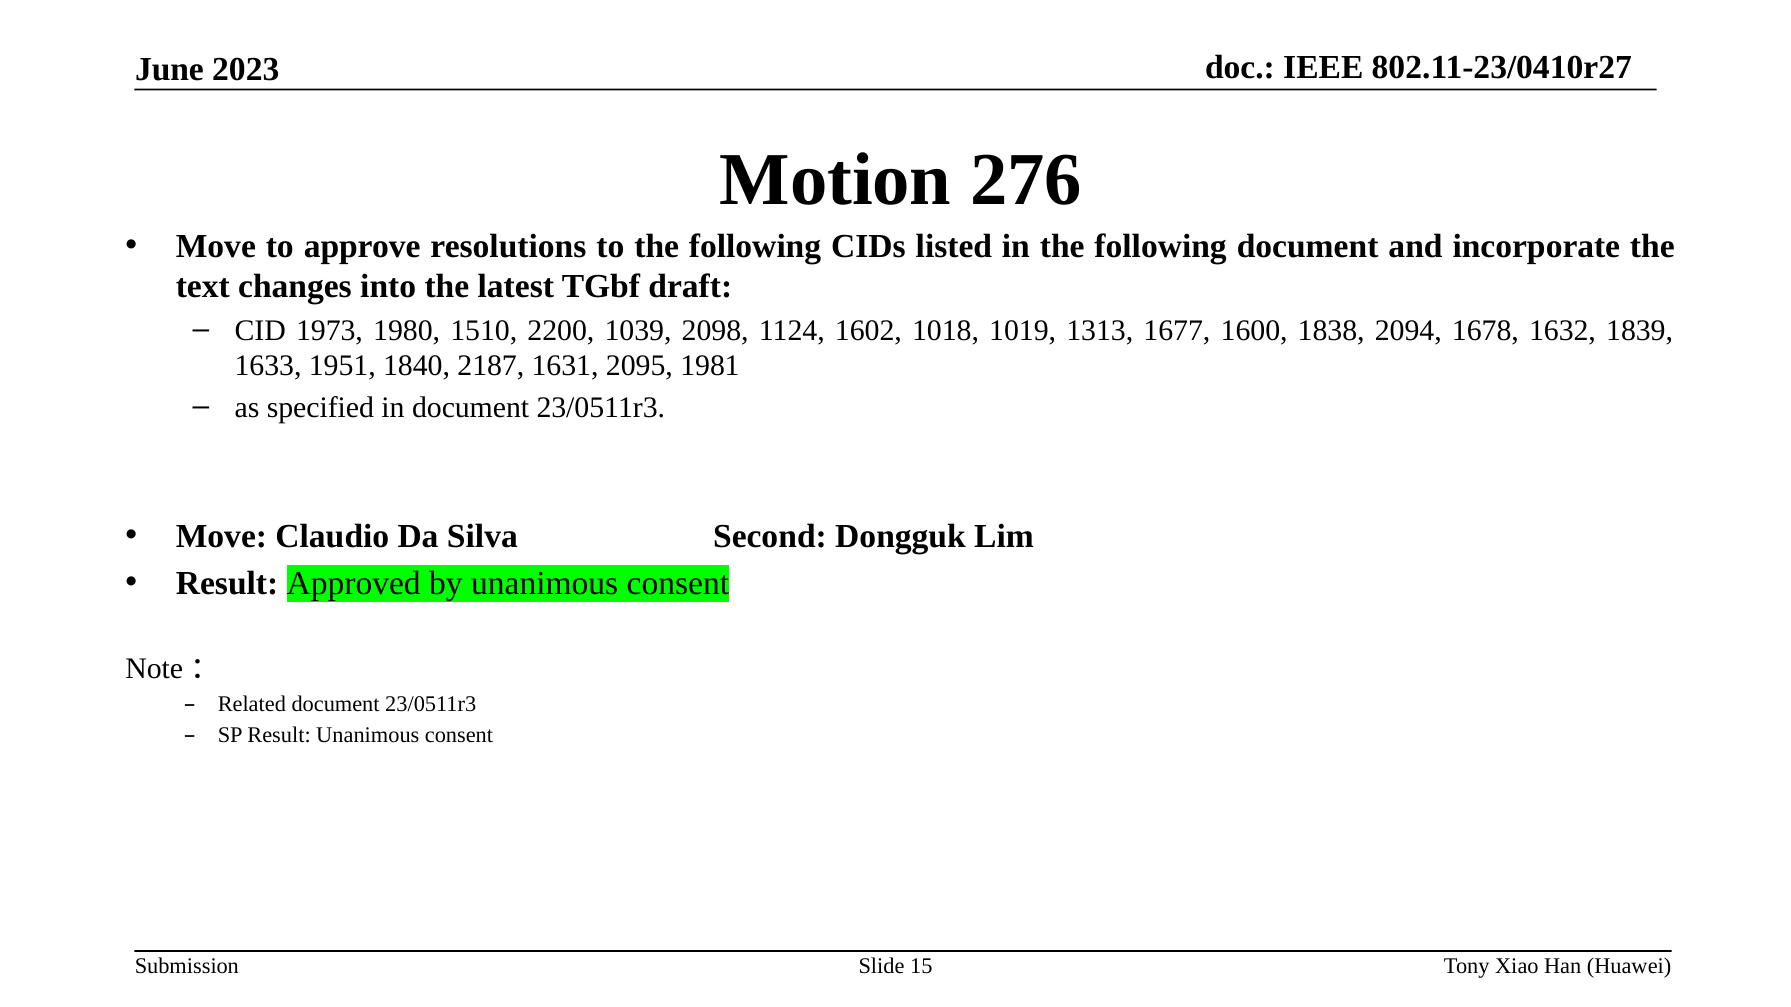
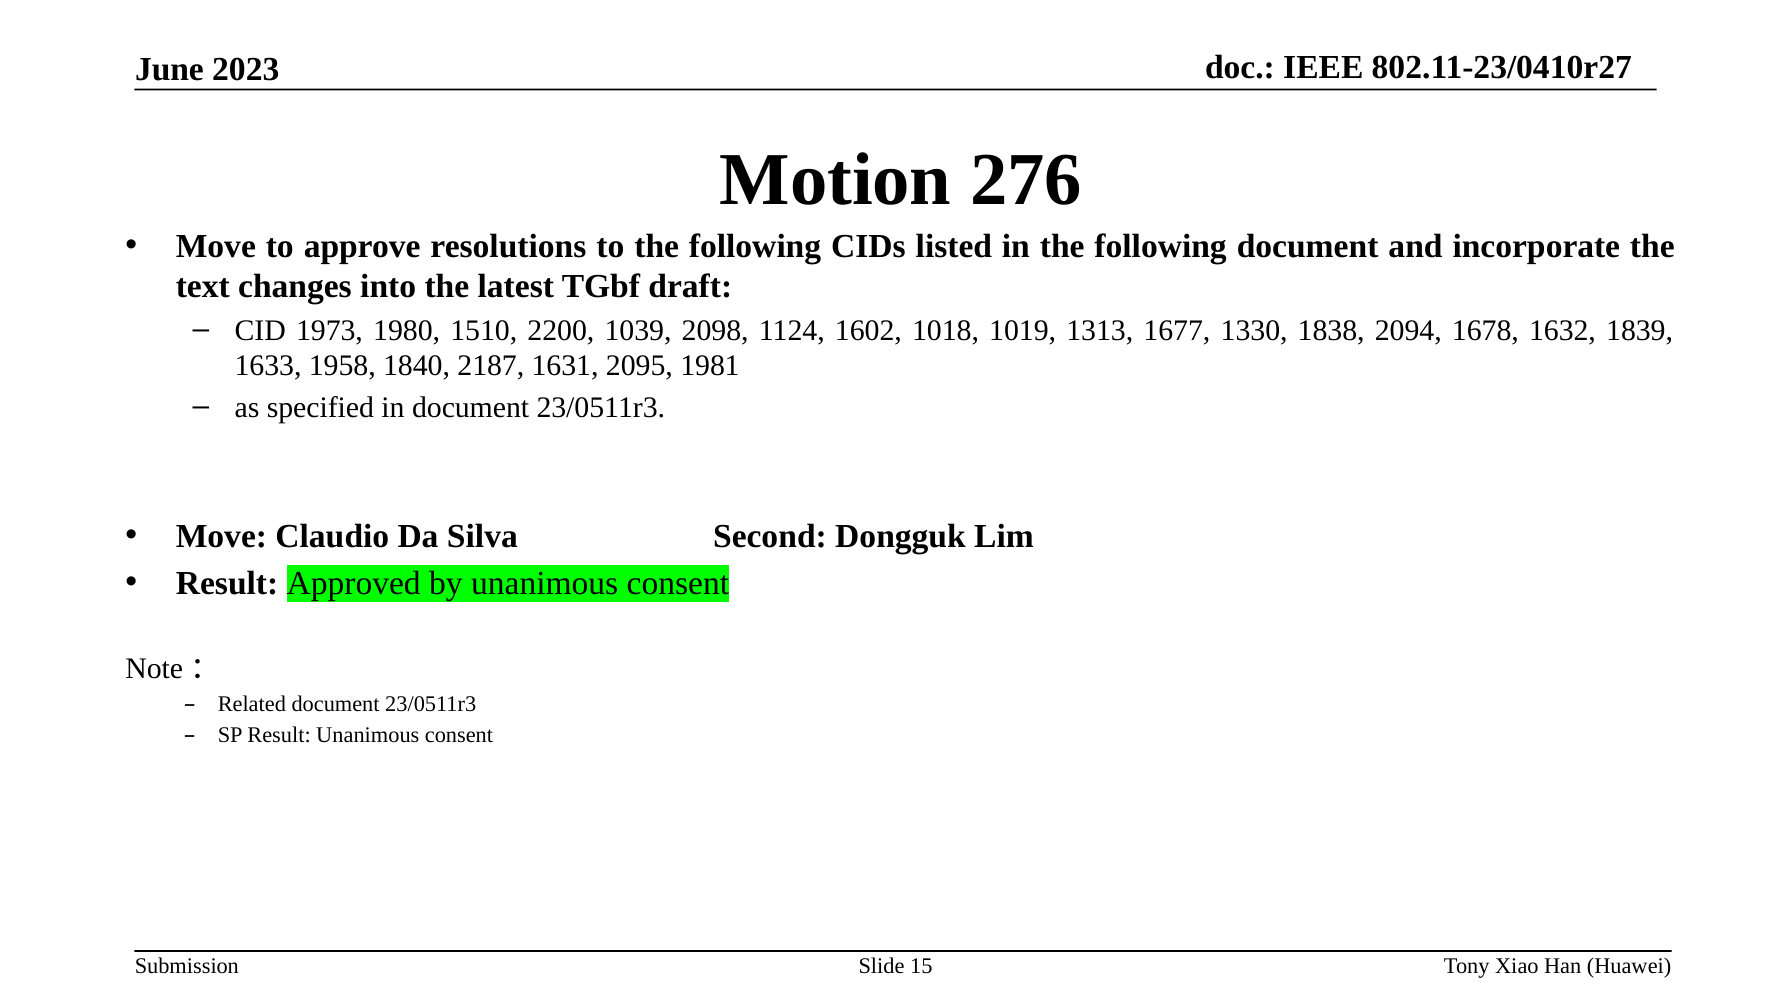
1600: 1600 -> 1330 (1254, 330)
1951: 1951 -> 1958 (342, 366)
